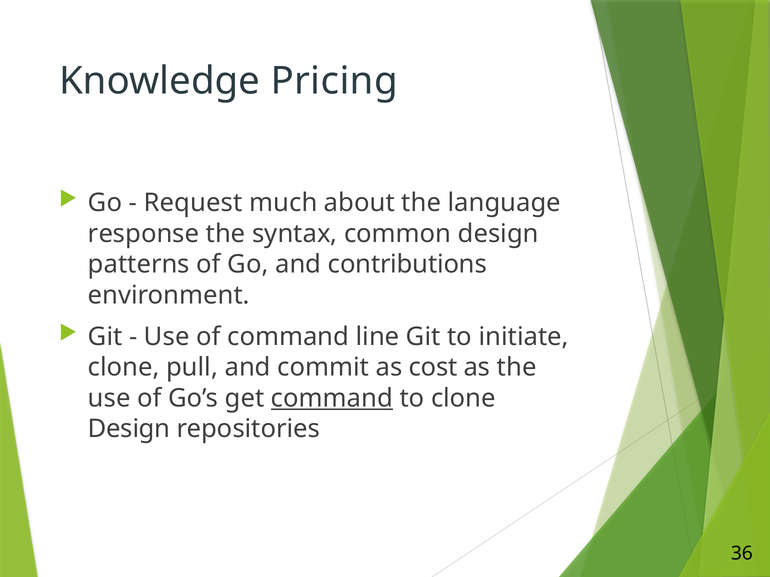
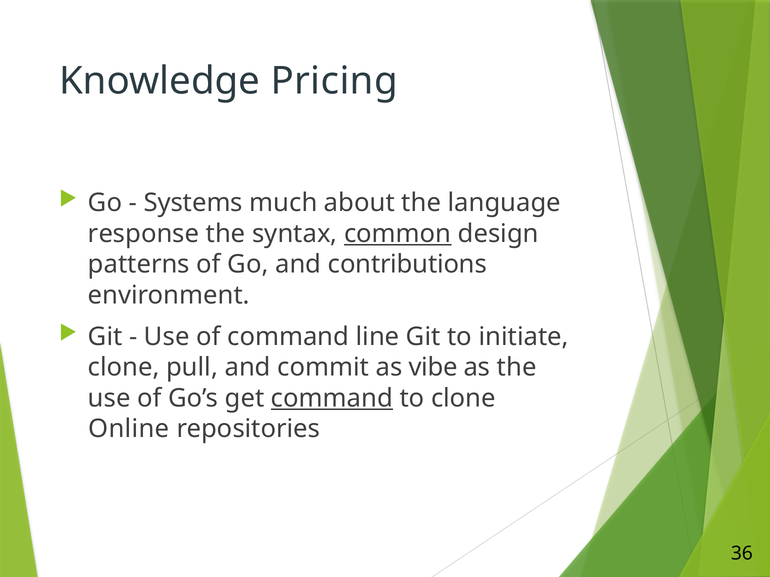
Request: Request -> Systems (193, 203)
common underline: none -> present (398, 234)
cost: cost -> vibe (433, 368)
Design: Design -> Online (129, 429)
